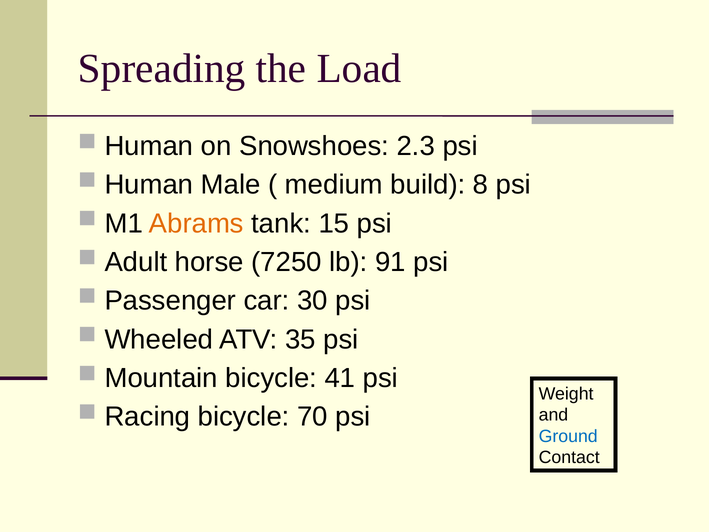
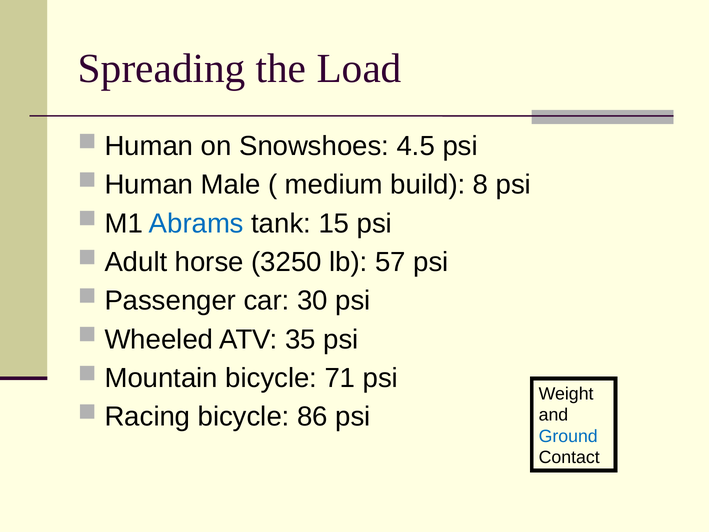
2.3: 2.3 -> 4.5 (416, 146)
Abrams colour: orange -> blue (196, 223)
7250: 7250 -> 3250 (287, 262)
91: 91 -> 57 (390, 262)
41: 41 -> 71 (340, 378)
70: 70 -> 86 (312, 417)
